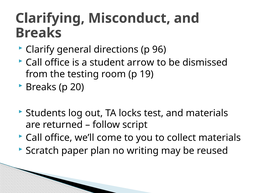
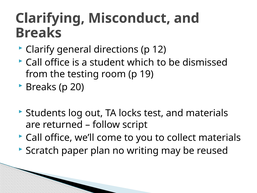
96: 96 -> 12 (159, 49)
arrow: arrow -> which (141, 62)
